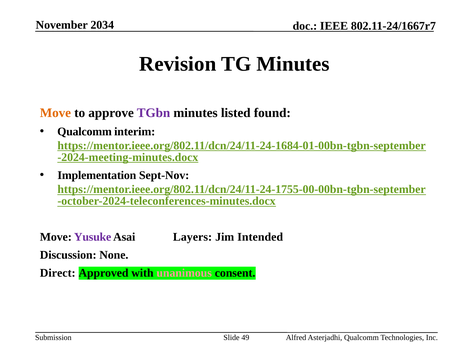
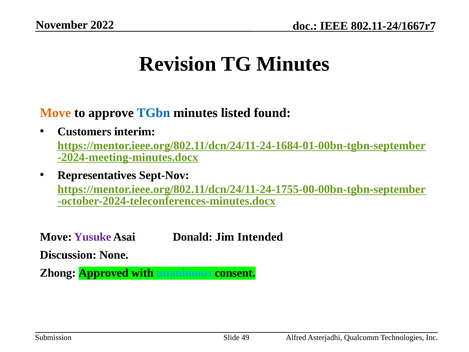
2034: 2034 -> 2022 (102, 25)
TGbn colour: purple -> blue (154, 113)
Qualcomm: Qualcomm -> Customers (84, 131)
Implementation: Implementation -> Representatives (97, 175)
Layers: Layers -> Donald (193, 237)
Direct: Direct -> Zhong (58, 273)
unanimous colour: pink -> light blue (184, 273)
